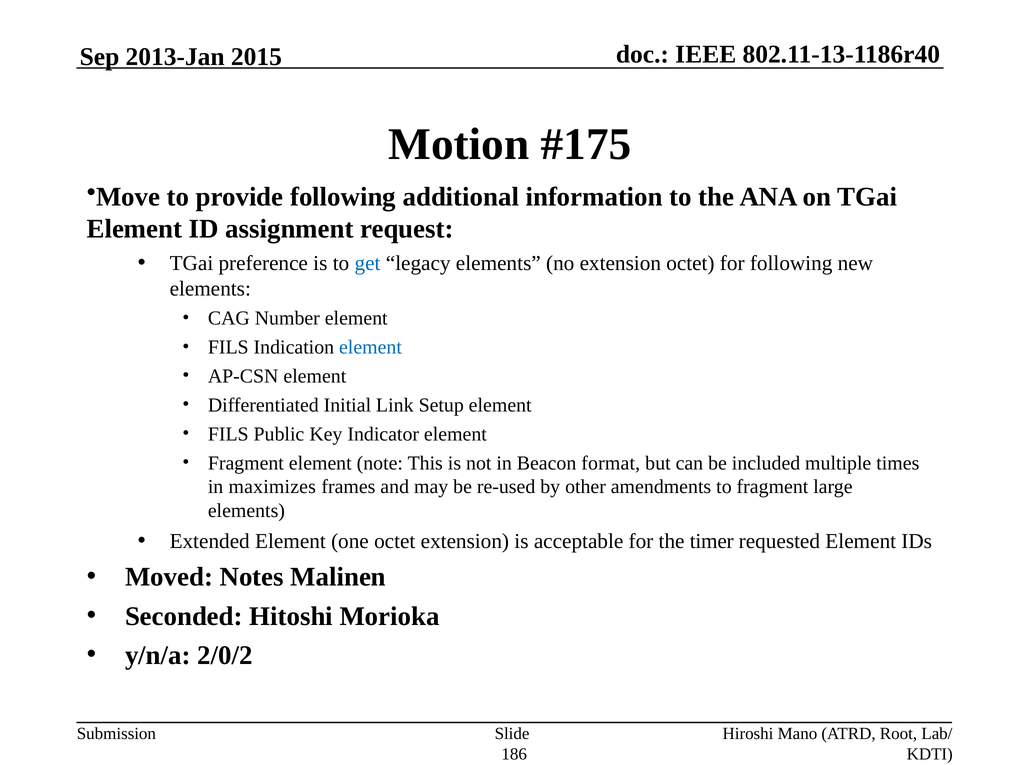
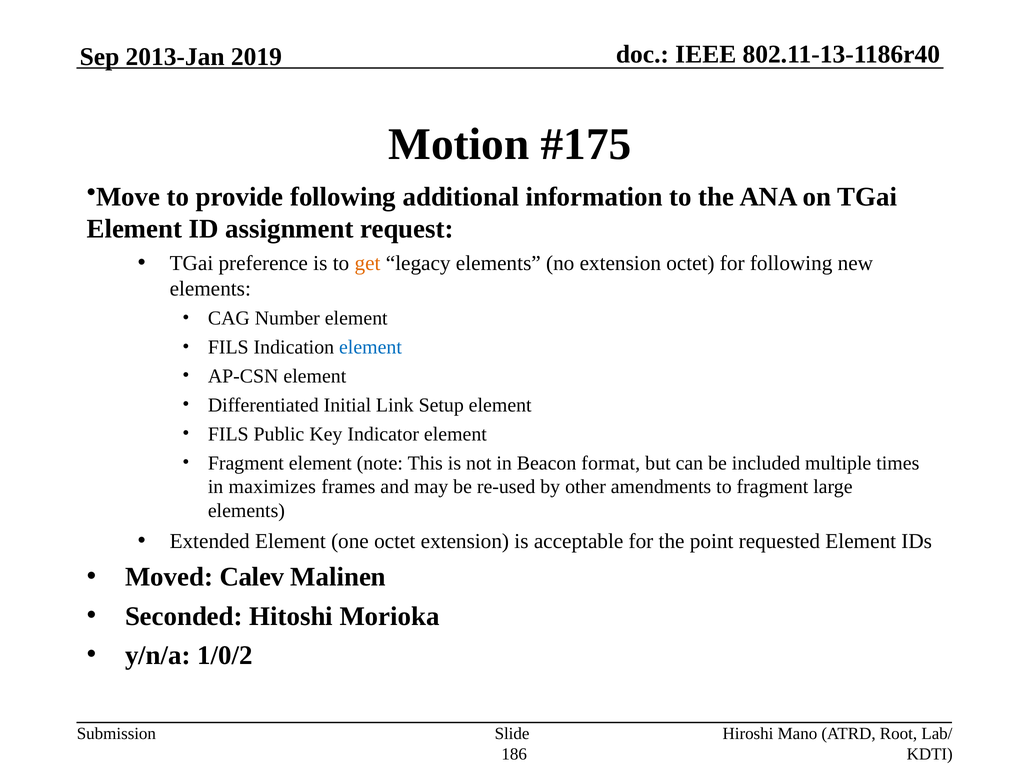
2015: 2015 -> 2019 (256, 57)
get colour: blue -> orange (367, 263)
timer: timer -> point (712, 541)
Notes: Notes -> Calev (252, 577)
2/0/2: 2/0/2 -> 1/0/2 (225, 655)
